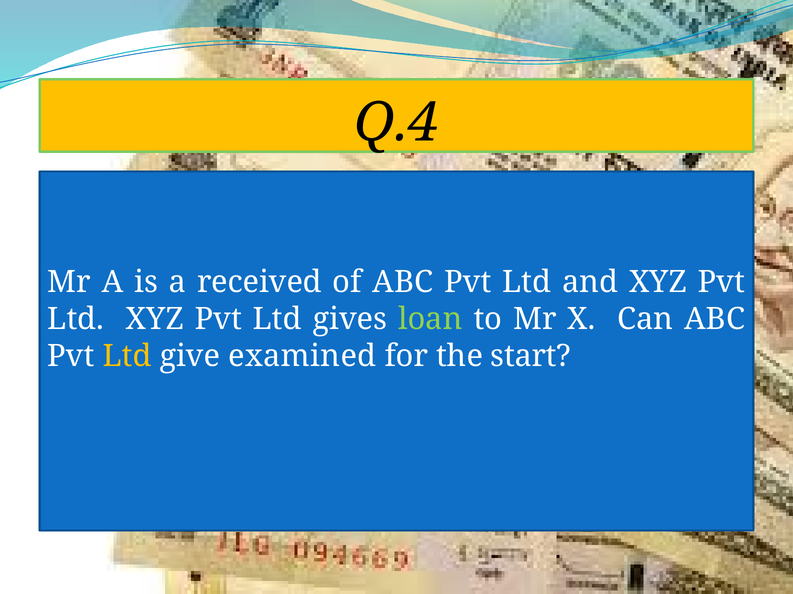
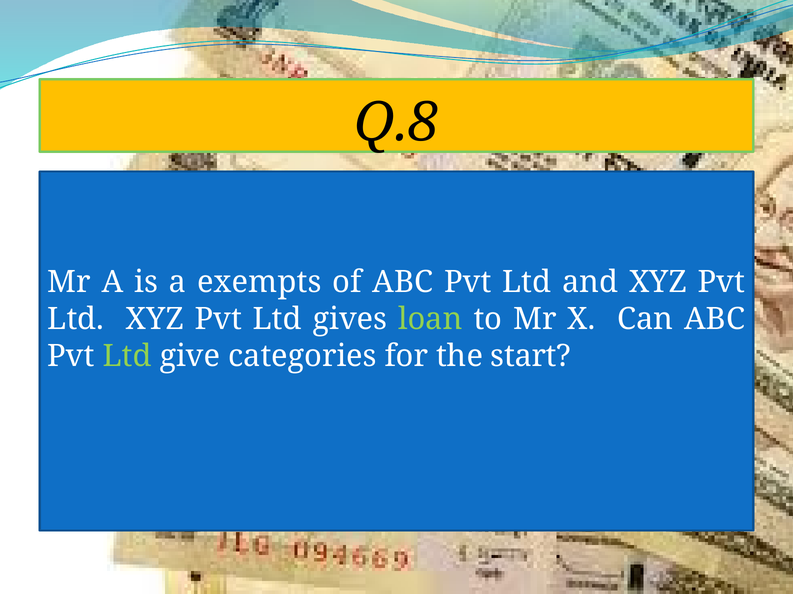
Q.4: Q.4 -> Q.8 (397, 123)
received: received -> exempts (259, 283)
Ltd colour: yellow -> light green (127, 356)
examined: examined -> categories (302, 356)
